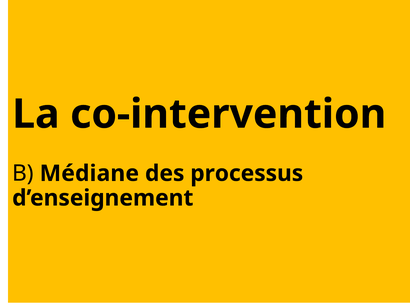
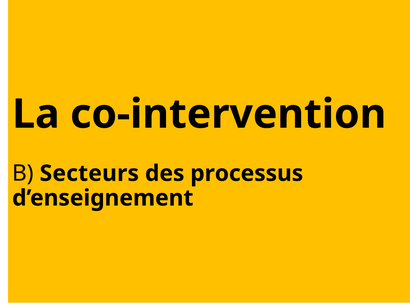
Médiane: Médiane -> Secteurs (89, 173)
